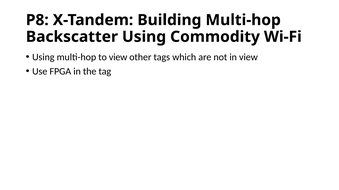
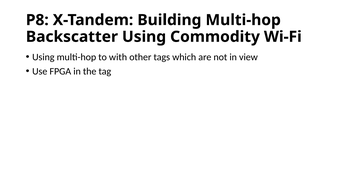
to view: view -> with (118, 57)
